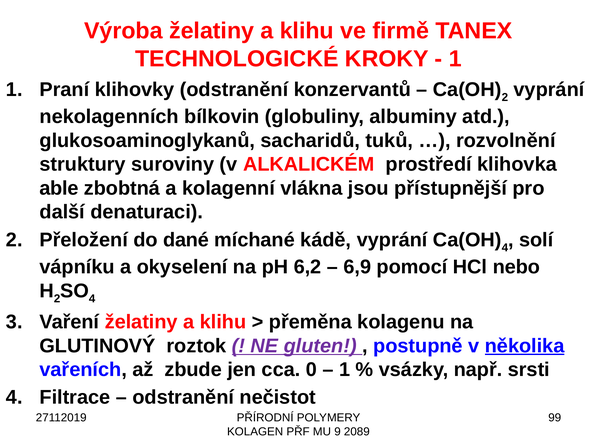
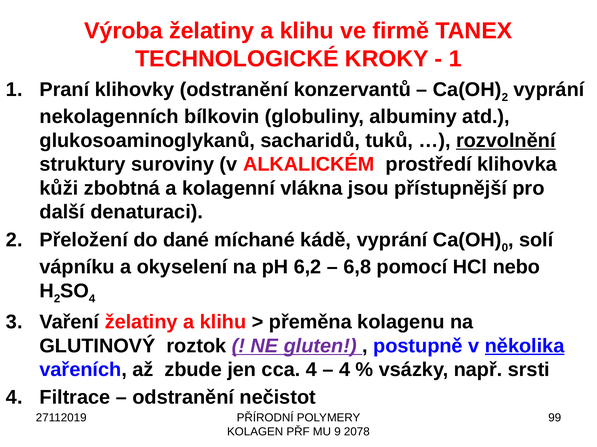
rozvolnění underline: none -> present (506, 141)
able: able -> kůži (59, 189)
4: 4 -> 0 (505, 248)
6,9: 6,9 -> 6,8 (357, 267)
cca 0: 0 -> 4 (311, 370)
1: 1 -> 4 (345, 370)
2089: 2089 -> 2078 (357, 432)
